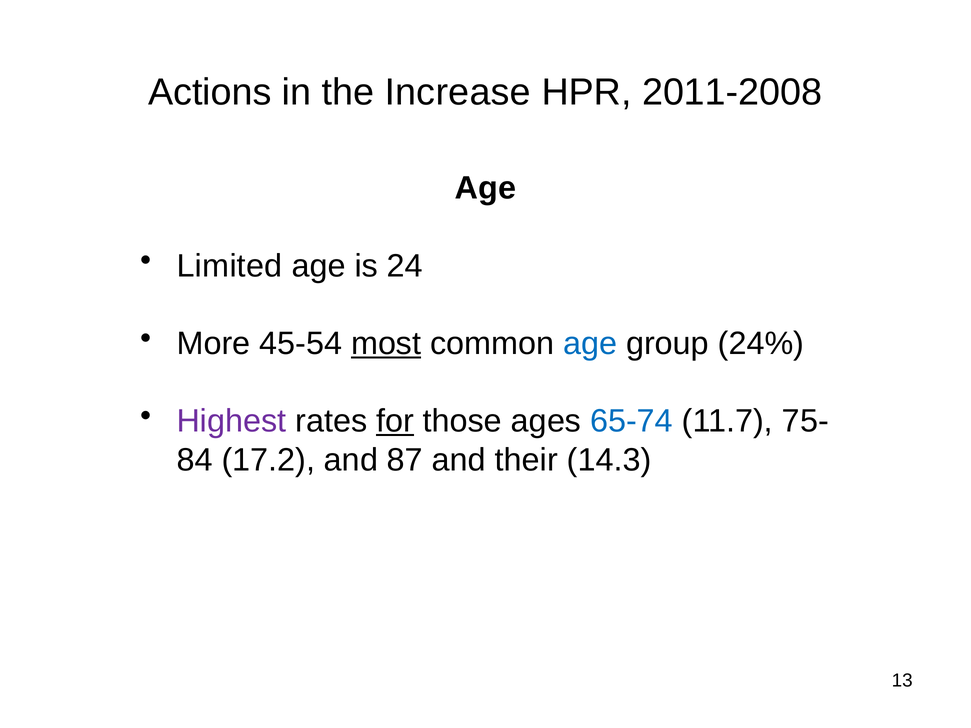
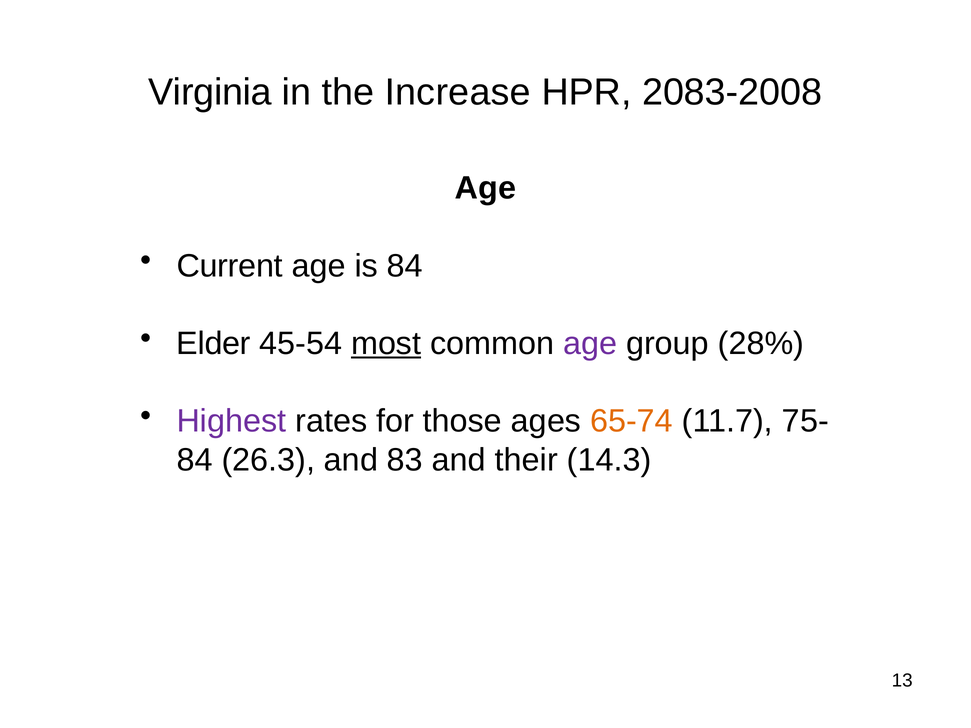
Actions: Actions -> Virginia (210, 92)
2011-2008: 2011-2008 -> 2083-2008 (732, 92)
Limited: Limited -> Current (230, 266)
is 24: 24 -> 84 (405, 266)
More: More -> Elder (214, 344)
age colour: blue -> purple (590, 344)
24%: 24% -> 28% (761, 344)
for underline: present -> none (395, 421)
65-74 colour: blue -> orange (631, 421)
17.2: 17.2 -> 26.3 (268, 460)
87: 87 -> 83 (405, 460)
